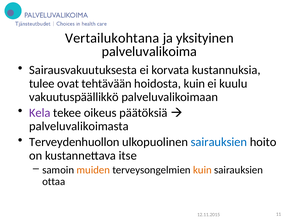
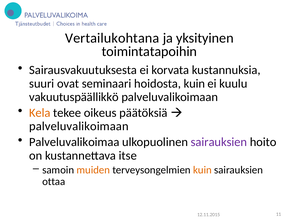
palveluvalikoima: palveluvalikoima -> toimintatapoihin (149, 52)
tulee: tulee -> suuri (42, 84)
tehtävään: tehtävään -> seminaari (107, 84)
Kela colour: purple -> orange (40, 113)
palveluvalikoimasta: palveluvalikoimasta -> palveluvalikoimaan (79, 126)
Terveydenhuollon: Terveydenhuollon -> Palveluvalikoimaa (74, 142)
sairauksien colour: blue -> purple (219, 142)
